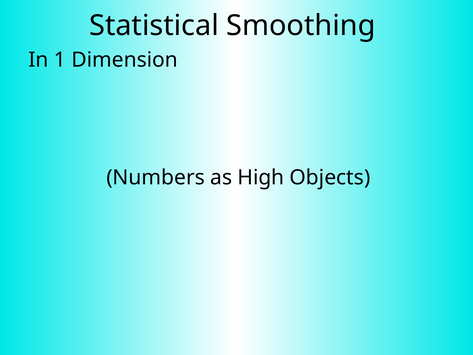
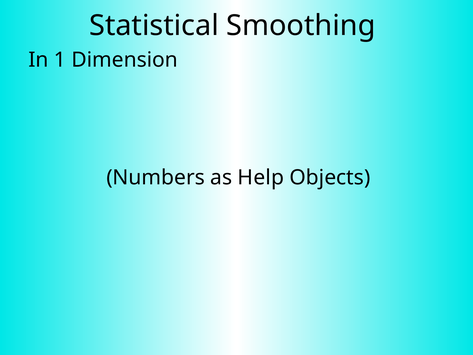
High: High -> Help (261, 178)
